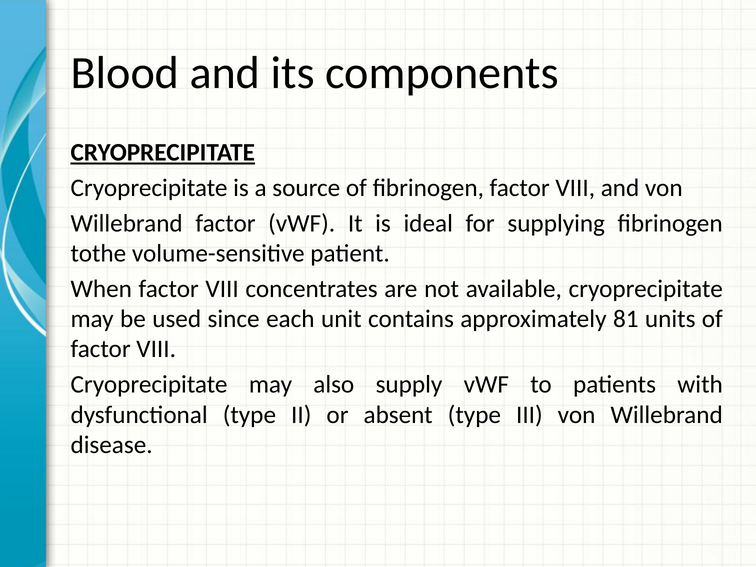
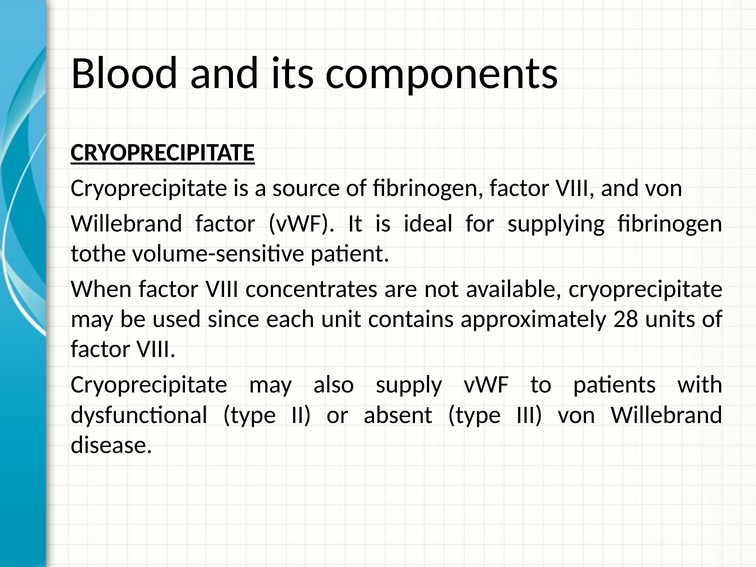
81: 81 -> 28 (626, 319)
